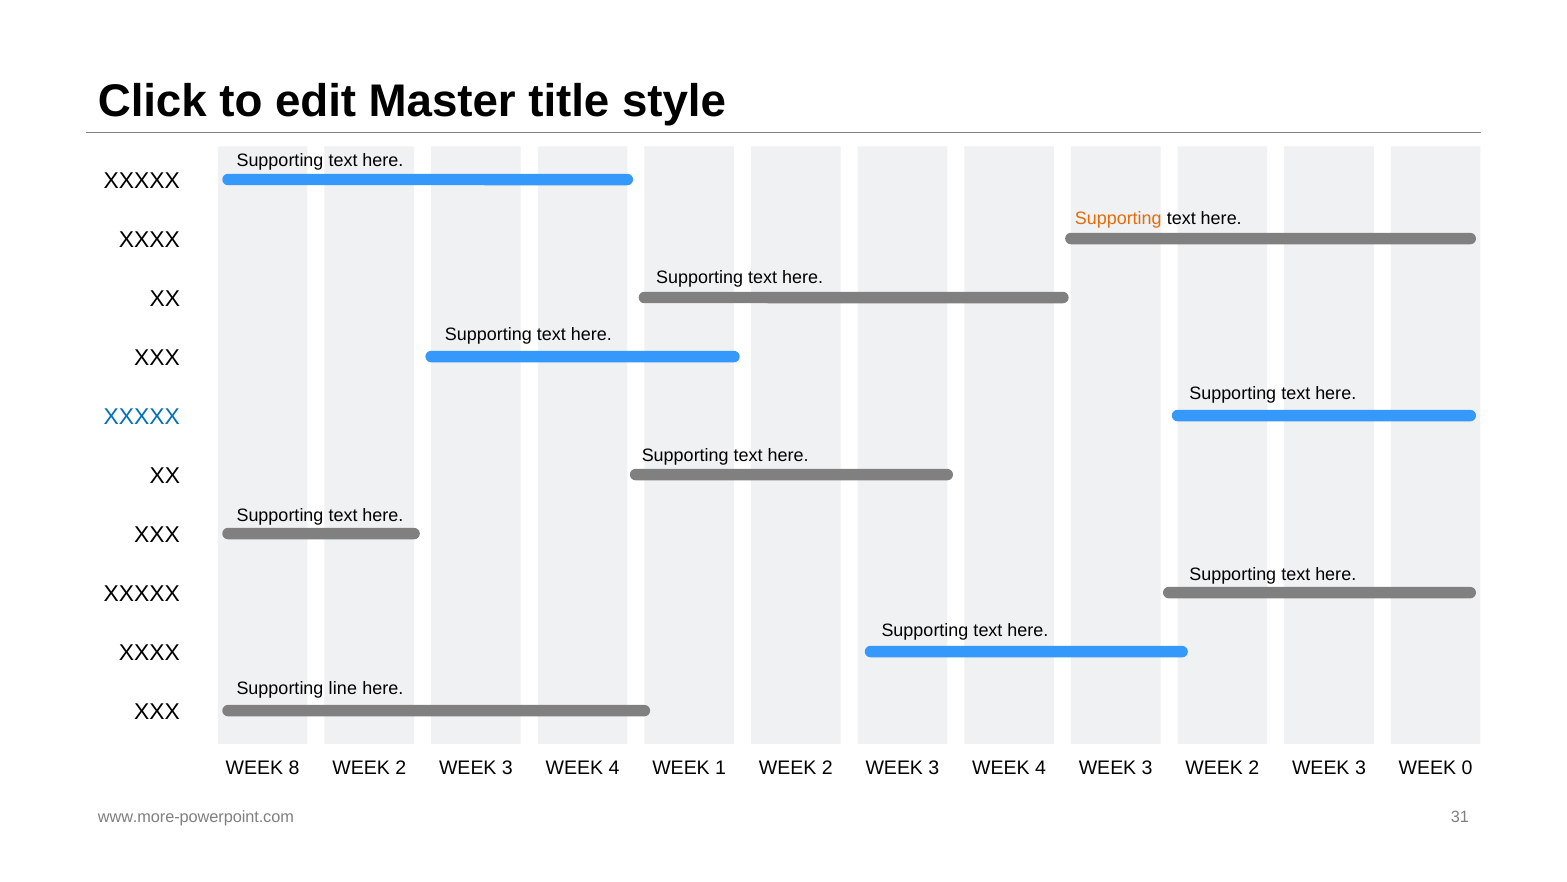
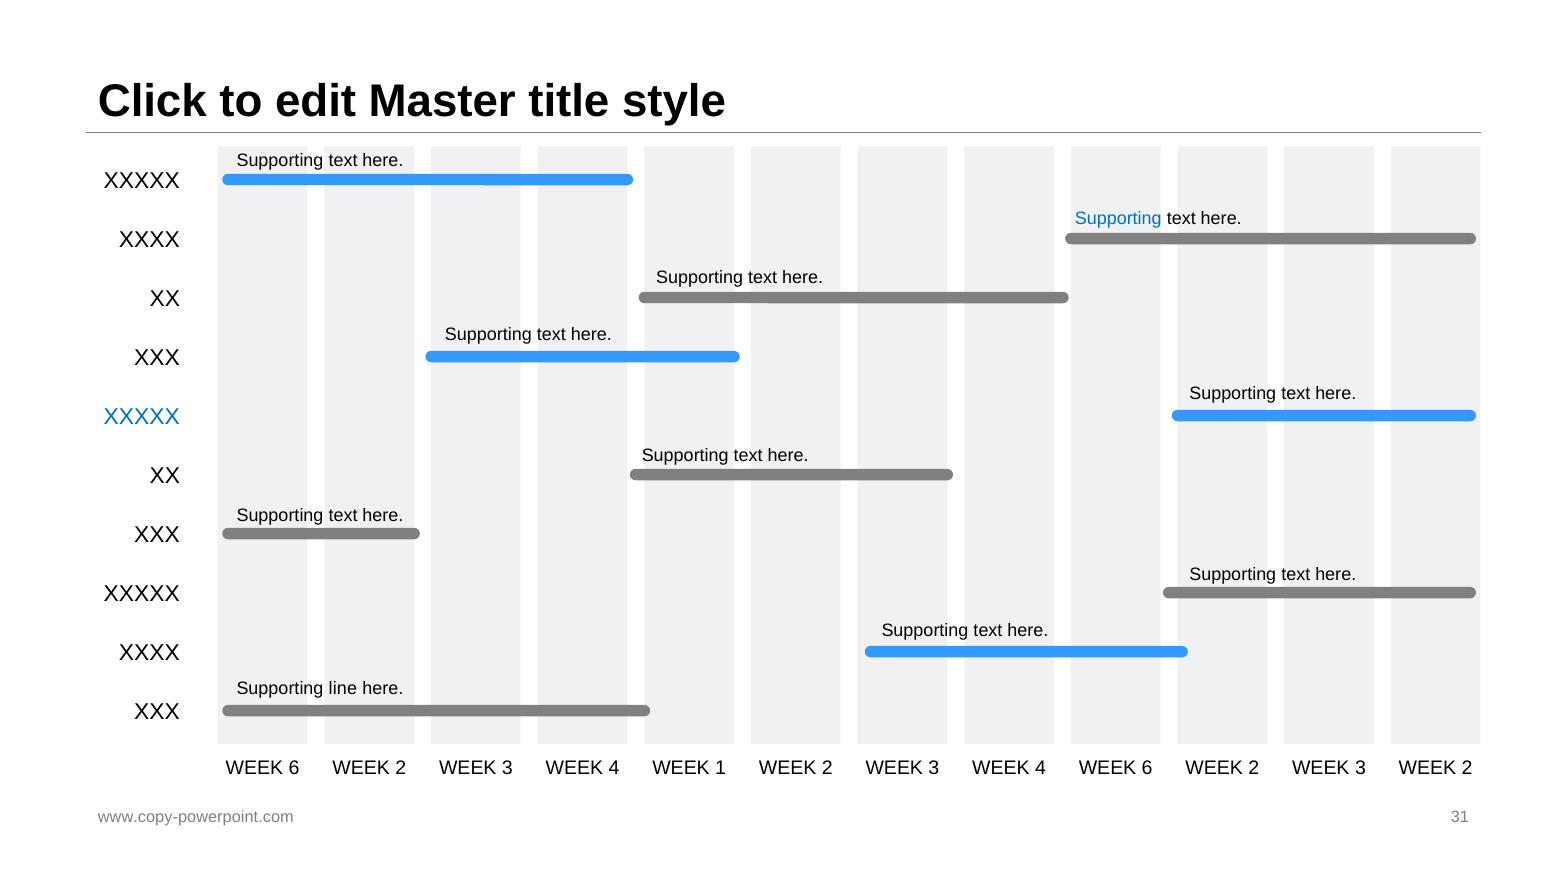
Supporting colour: orange -> blue (1118, 219)
8: 8 -> 6 (294, 767)
4 WEEK 3: 3 -> 6 (1147, 767)
2 WEEK 0: 0 -> 2 (1467, 767)
www.more-powerpoint.com: www.more-powerpoint.com -> www.copy-powerpoint.com (196, 816)
